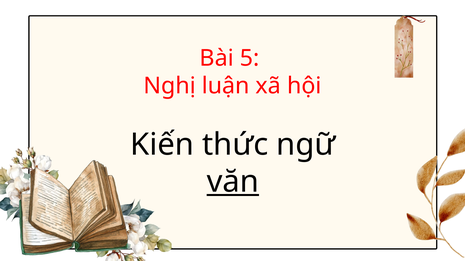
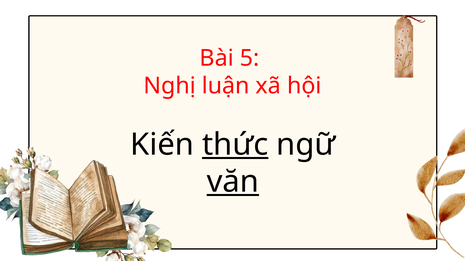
thức underline: none -> present (235, 145)
